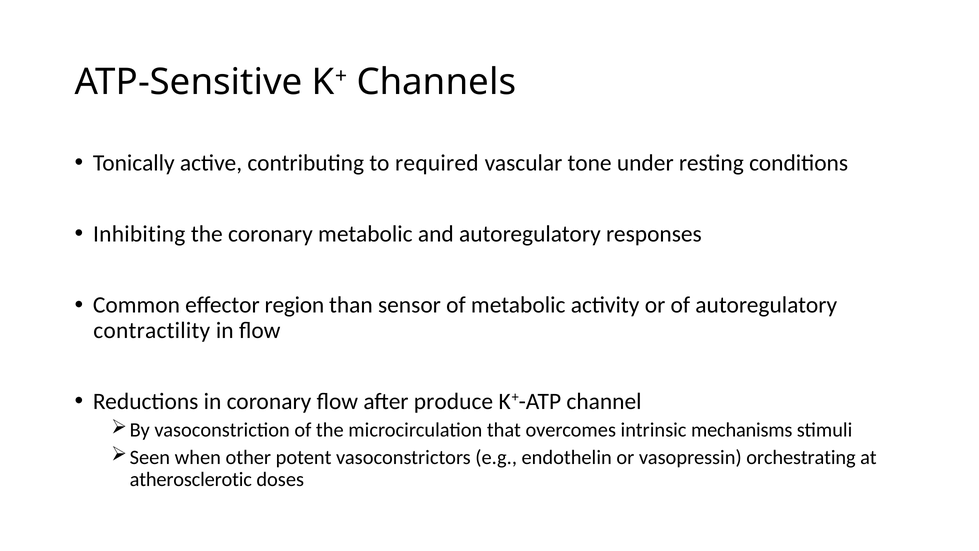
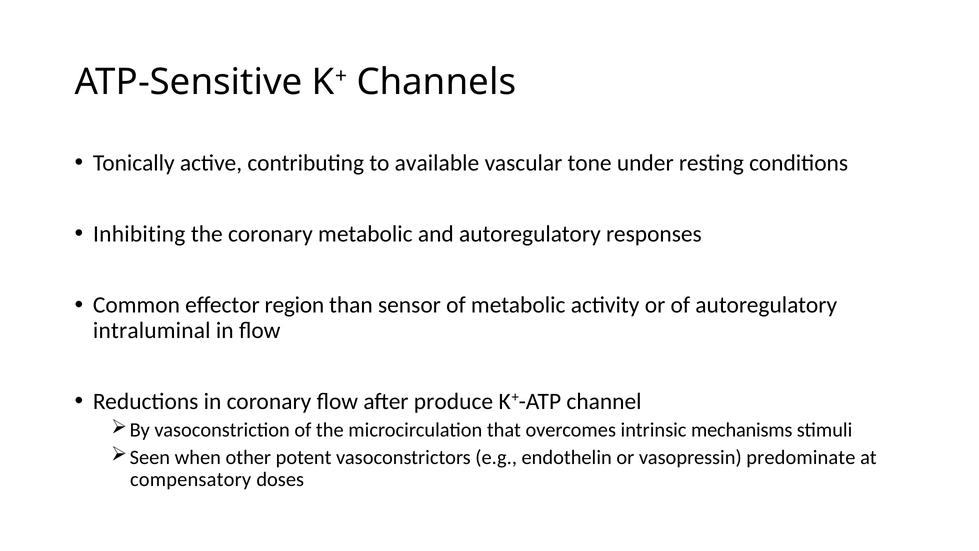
required: required -> available (437, 163)
contractility: contractility -> intraluminal (152, 330)
orchestrating: orchestrating -> predominate (801, 457)
atherosclerotic: atherosclerotic -> compensatory (191, 479)
